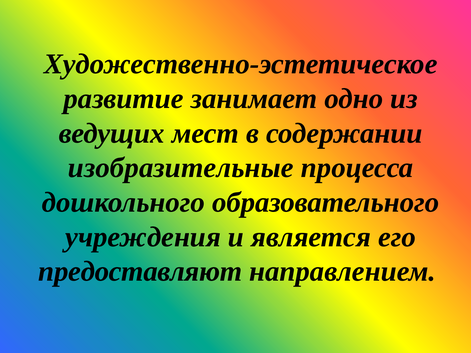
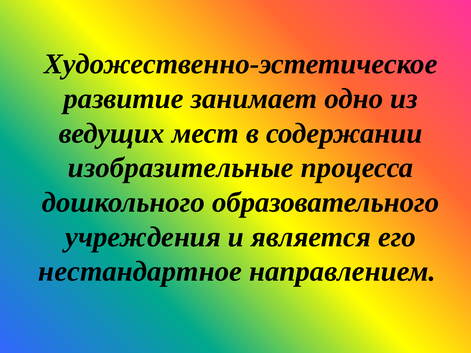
предоставляют: предоставляют -> нестандартное (140, 272)
